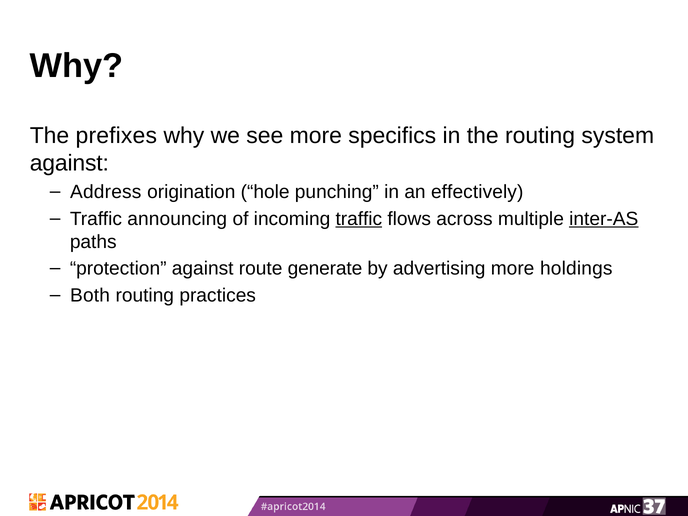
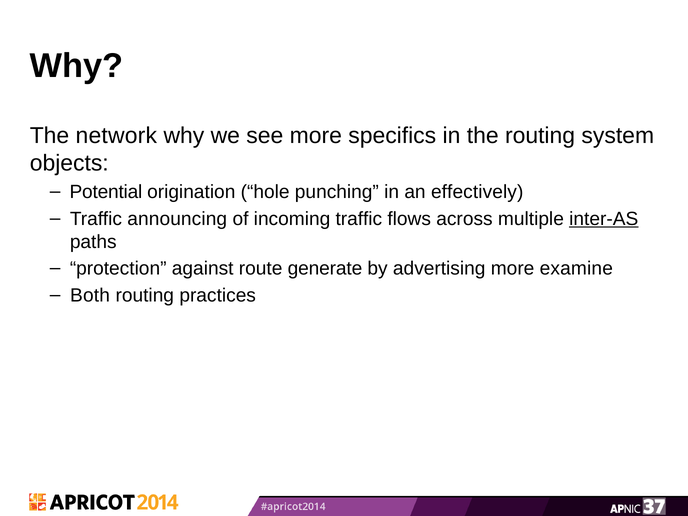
prefixes: prefixes -> network (116, 136)
against: against -> objects (69, 163)
Address: Address -> Potential (106, 192)
traffic underline: present -> none (359, 219)
holdings: holdings -> examine (576, 269)
